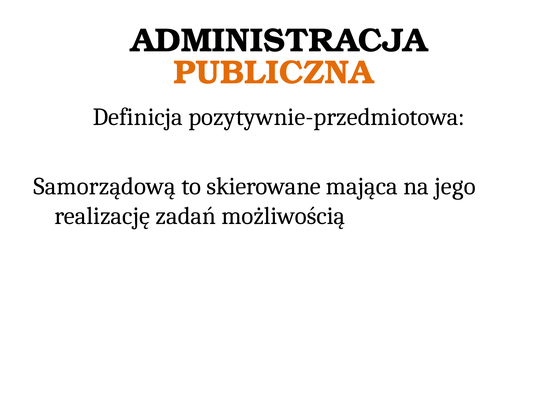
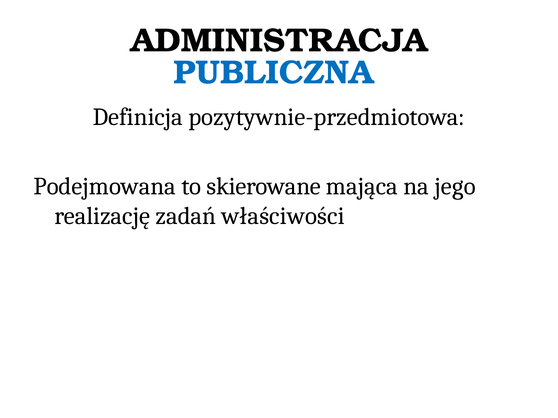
PUBLICZNA colour: orange -> blue (273, 73)
Samorządową: Samorządową -> Podejmowana (105, 187)
możliwością: możliwością -> właściwości (283, 216)
